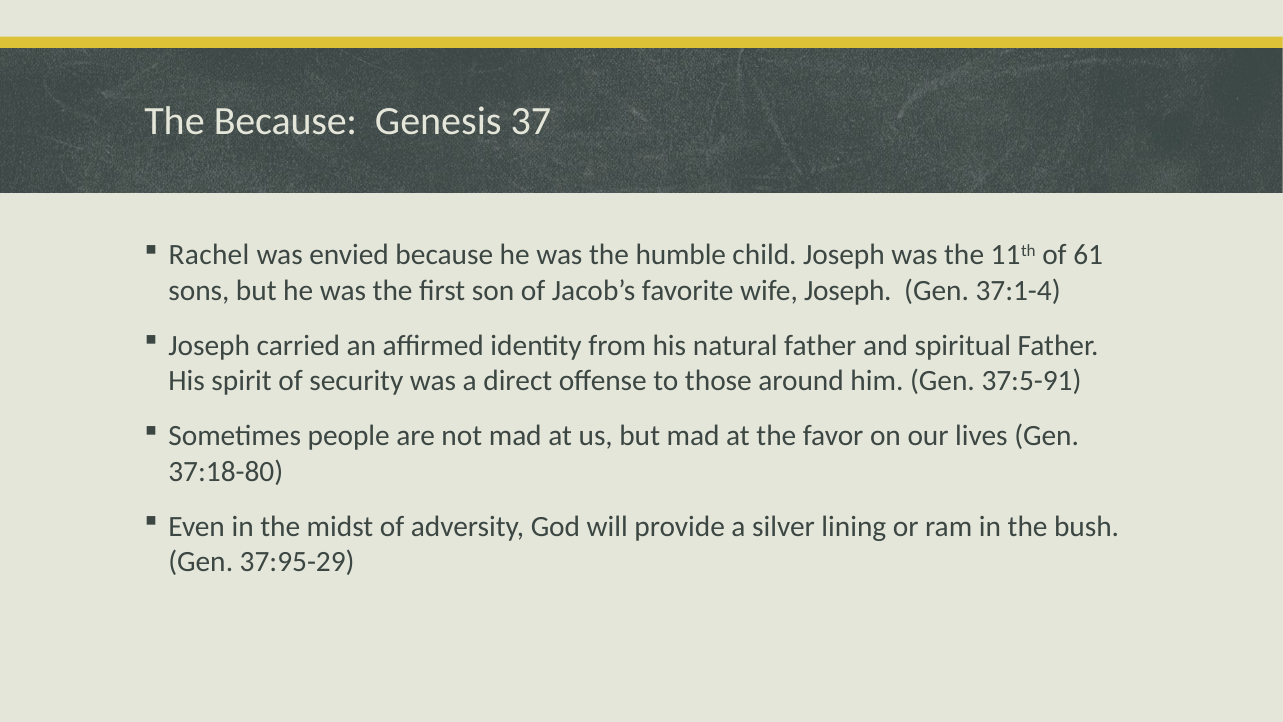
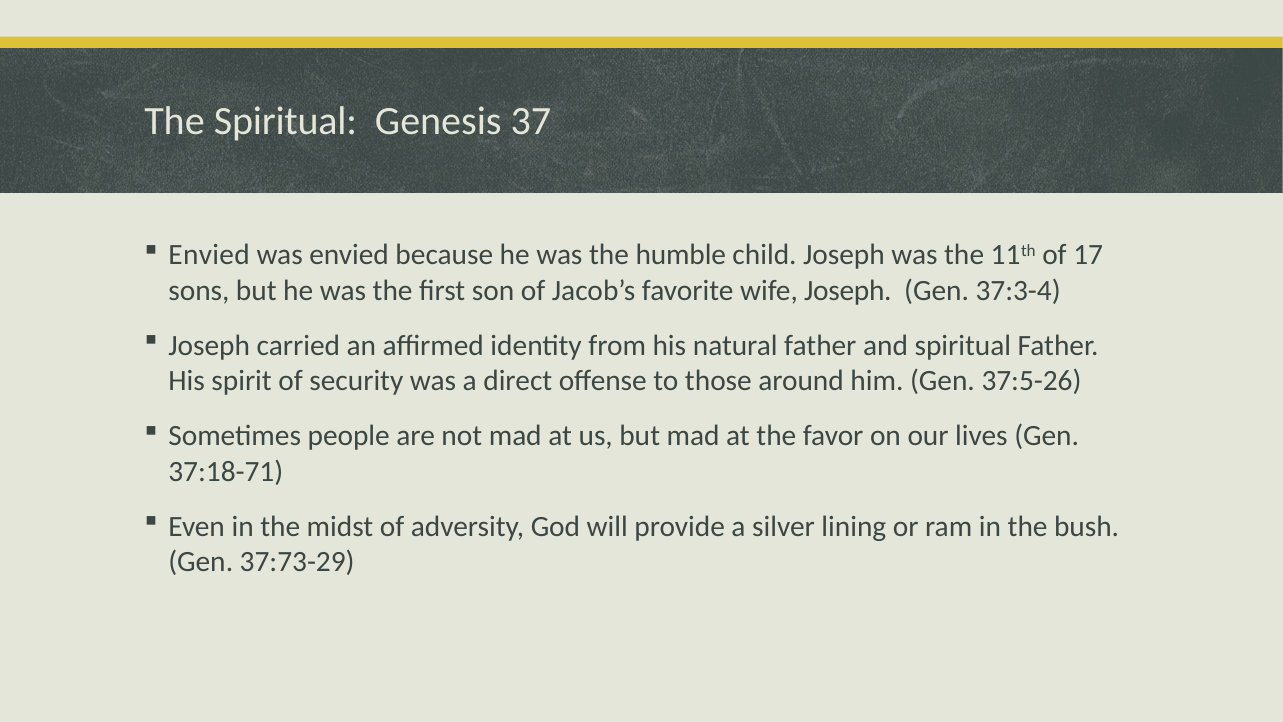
The Because: Because -> Spiritual (285, 121)
Rachel: Rachel -> Envied (209, 255)
61: 61 -> 17 (1088, 255)
37:1-4: 37:1-4 -> 37:3-4 (1018, 290)
37:5-91: 37:5-91 -> 37:5-26 (1031, 381)
37:18-80: 37:18-80 -> 37:18-71 (226, 471)
37:95-29: 37:95-29 -> 37:73-29 (297, 562)
